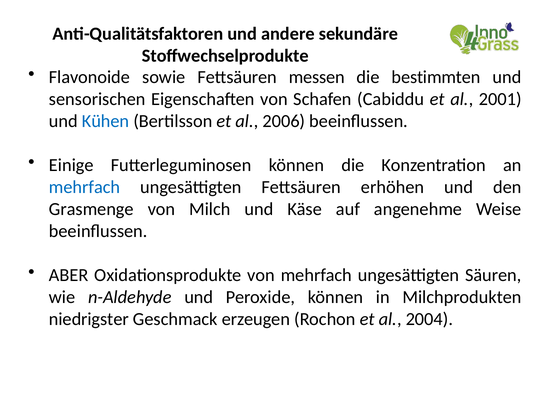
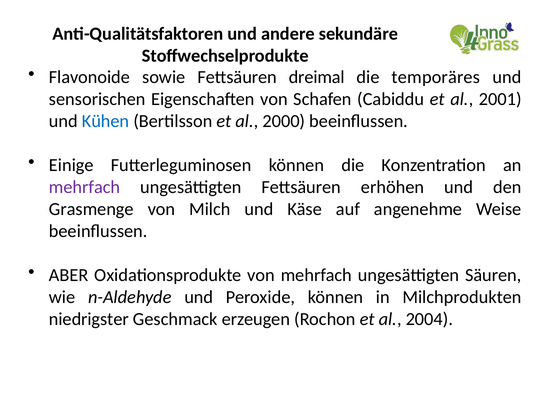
messen: messen -> dreimal (317, 77)
bestimmten: bestimmten -> temporäres (436, 77)
2006: 2006 -> 2000 (284, 121)
mehrfach colour: blue -> purple (85, 187)
